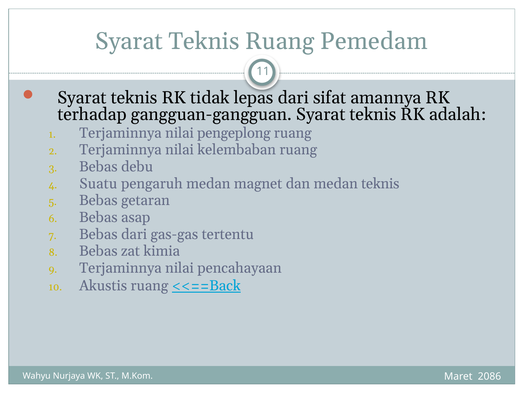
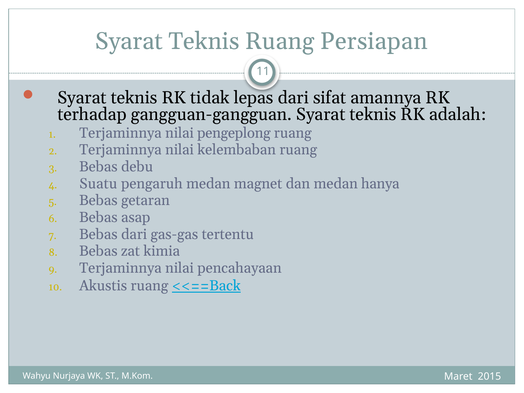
Pemedam: Pemedam -> Persiapan (374, 41)
medan teknis: teknis -> hanya (380, 184)
2086: 2086 -> 2015 (489, 376)
